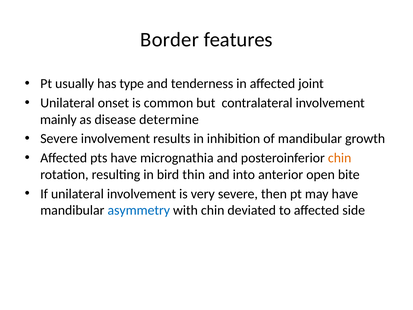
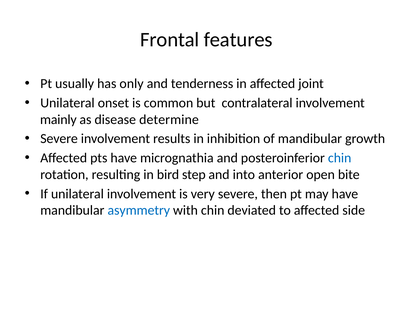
Border: Border -> Frontal (170, 40)
type: type -> only (132, 84)
chin colour: orange -> blue (340, 158)
thin: thin -> step (194, 174)
